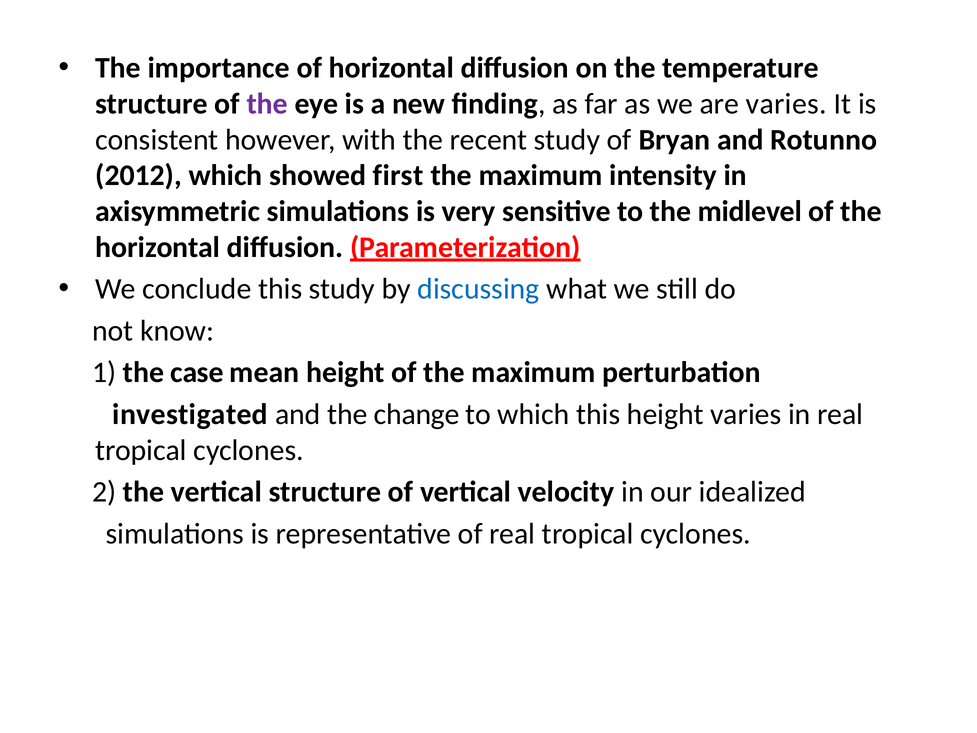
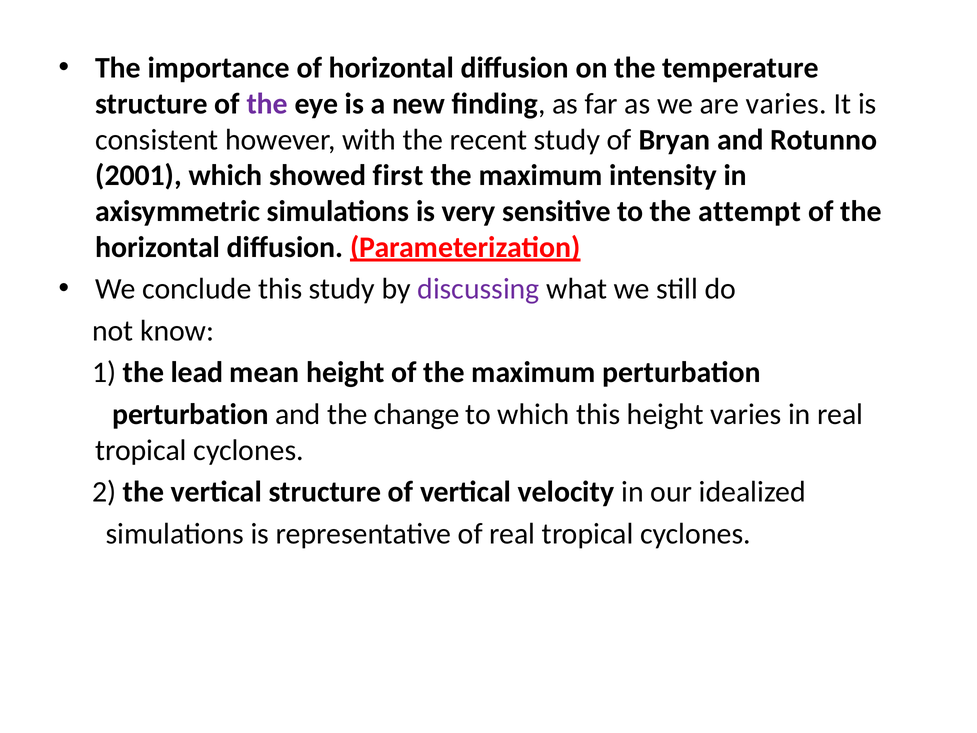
2012: 2012 -> 2001 (139, 176)
midlevel: midlevel -> attempt (750, 211)
discussing colour: blue -> purple (478, 289)
case: case -> lead (197, 372)
investigated: investigated -> perturbation (190, 414)
